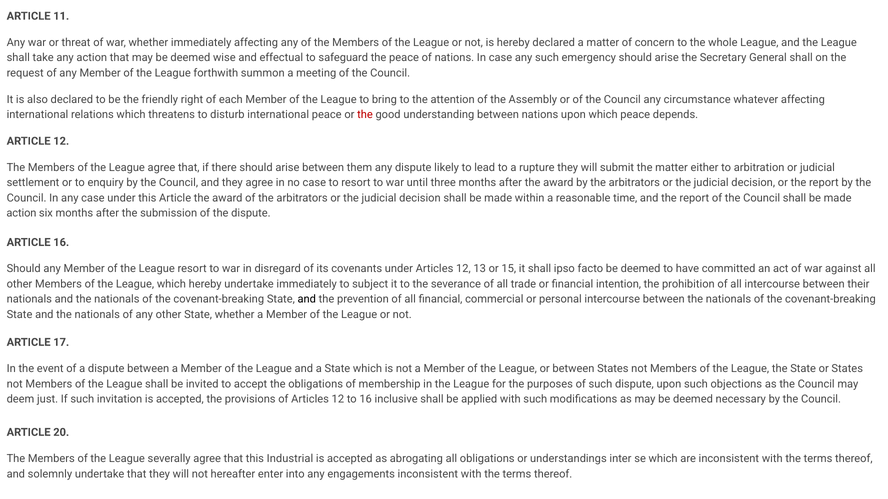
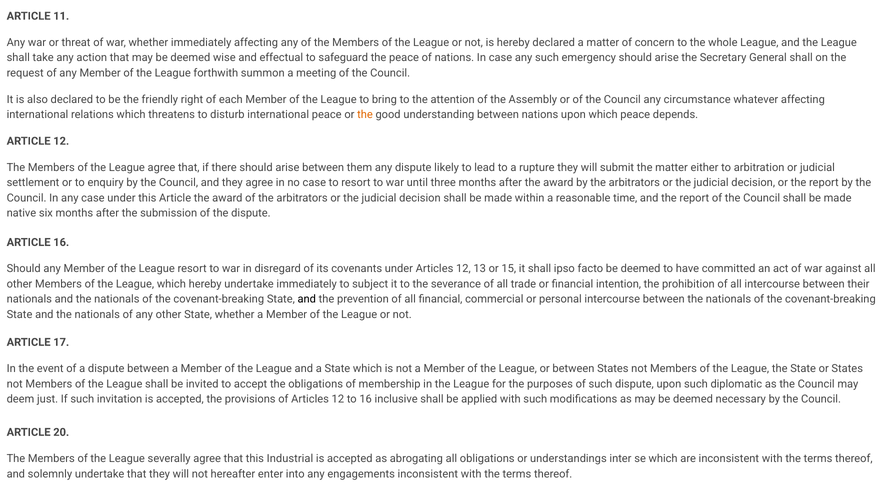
the colour: red -> orange (365, 115)
action: action -> native (21, 214)
objections: objections -> diplomatic (736, 384)
